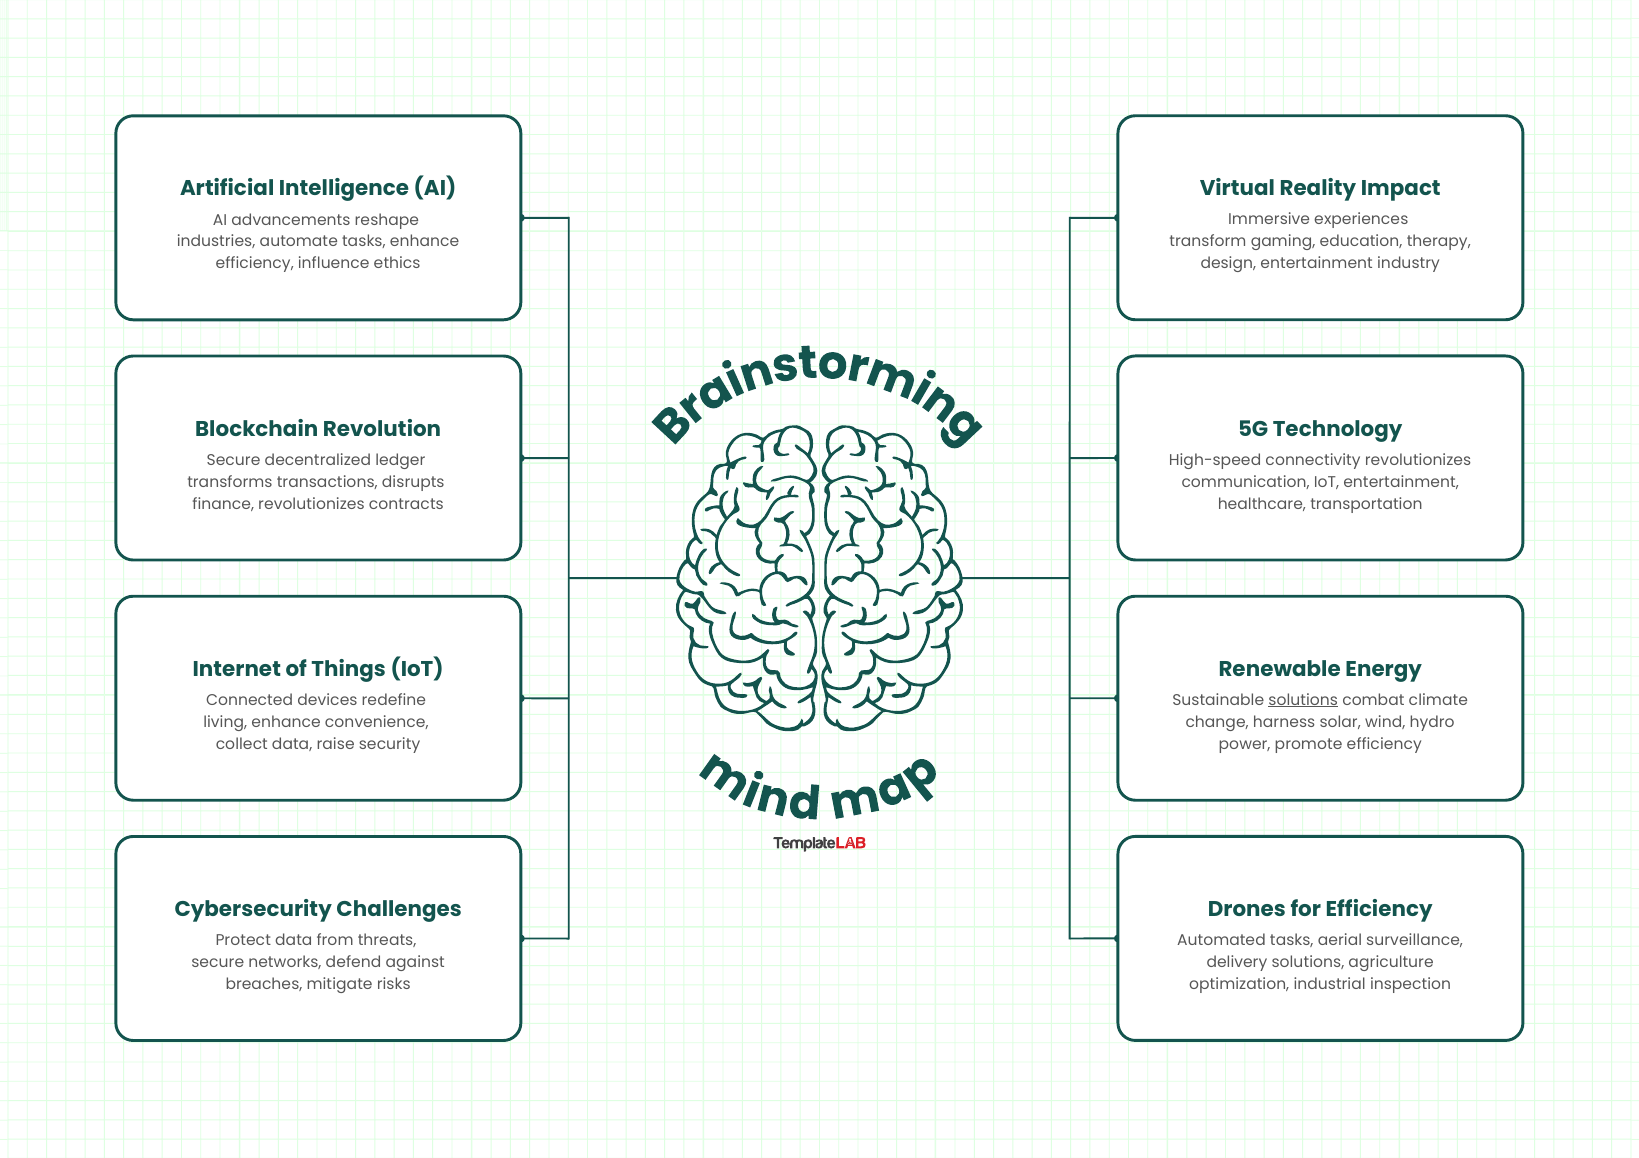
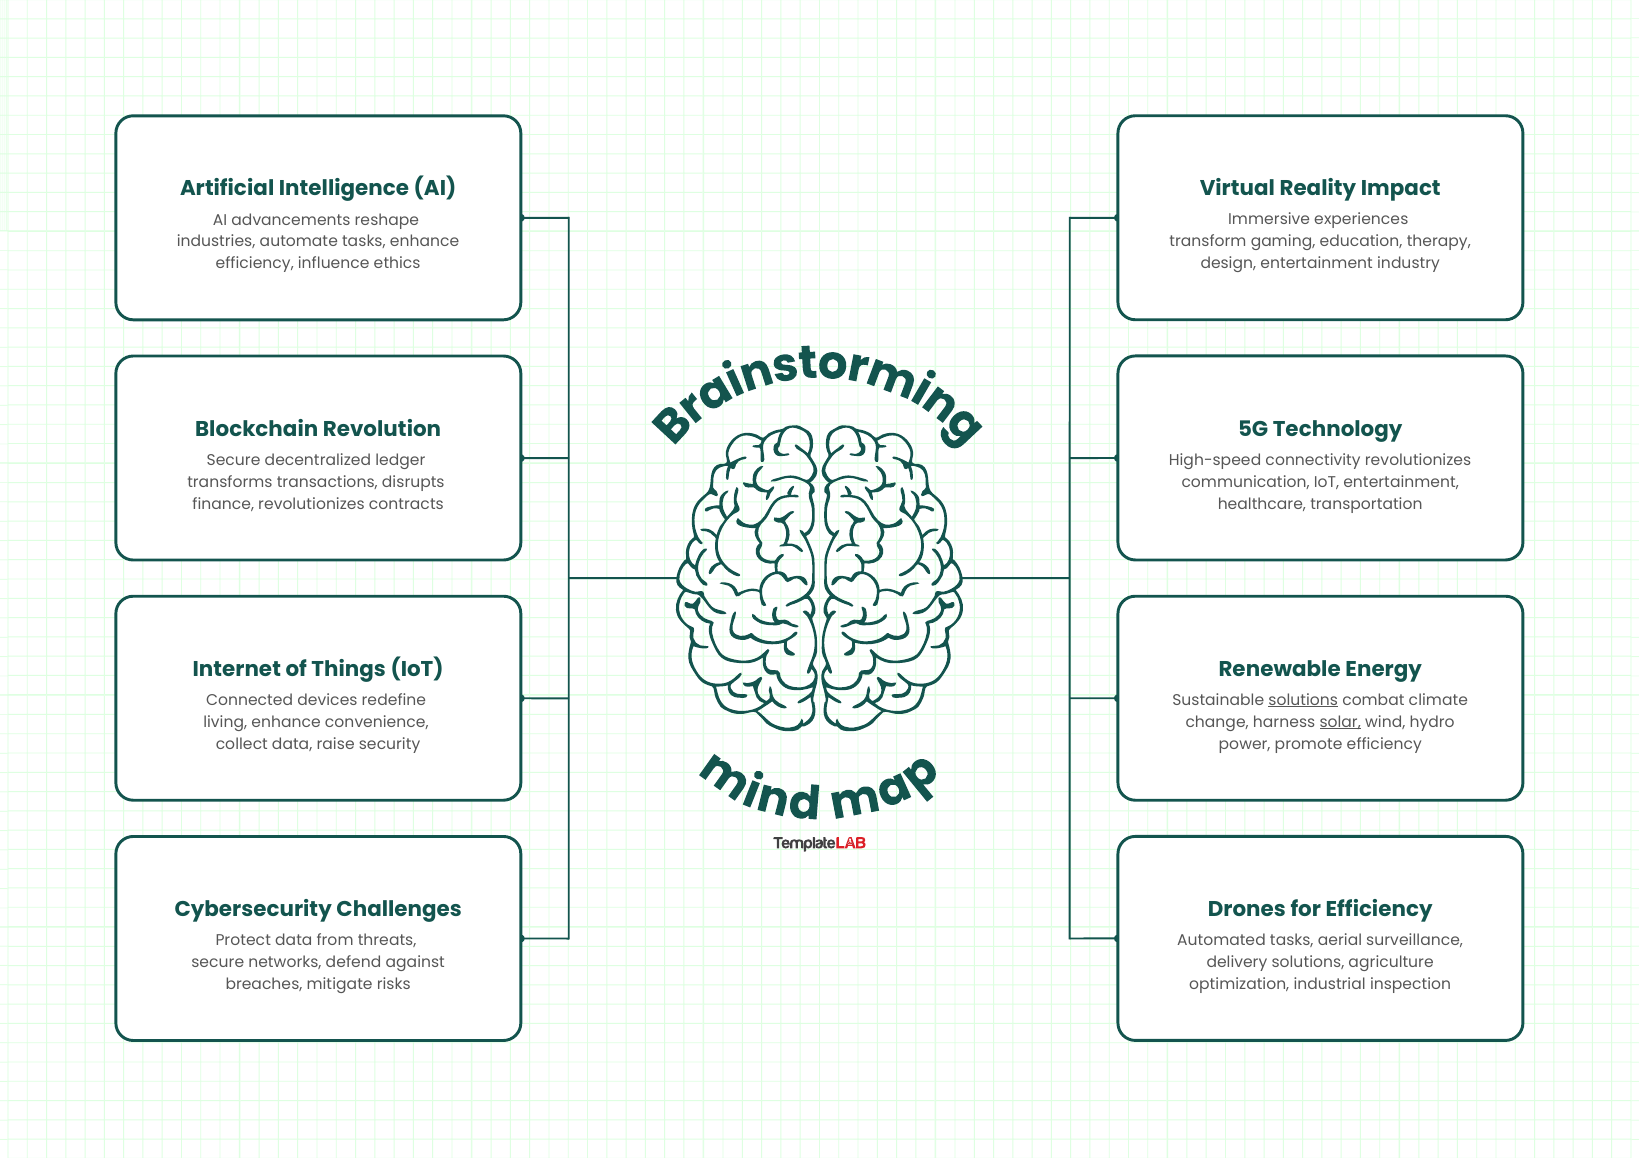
solar underline: none -> present (1340, 722)
